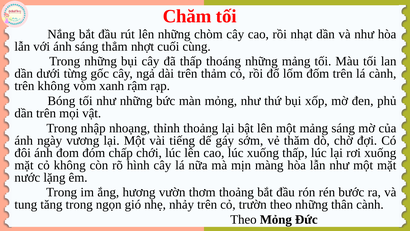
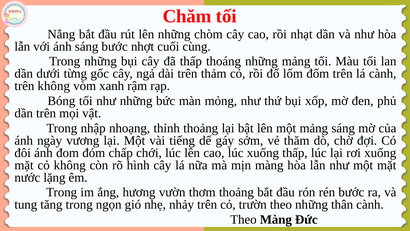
sáng thẳm: thẳm -> bước (115, 46)
Theo Mỏng: Mỏng -> Màng (276, 219)
